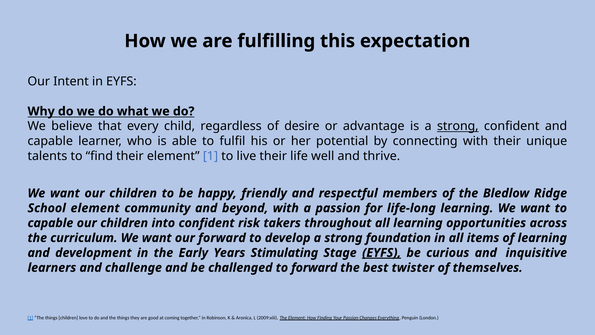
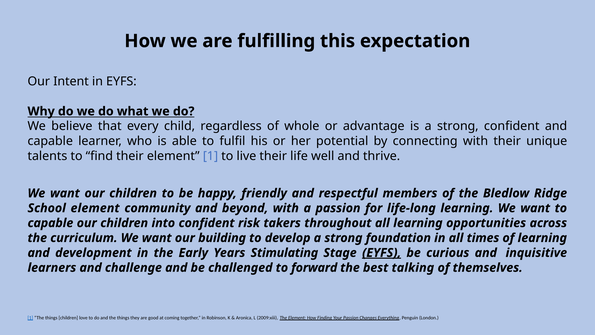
desire: desire -> whole (302, 126)
strong underline: present -> none (458, 126)
our forward: forward -> building (222, 238)
items: items -> times (483, 238)
twister: twister -> talking (413, 267)
